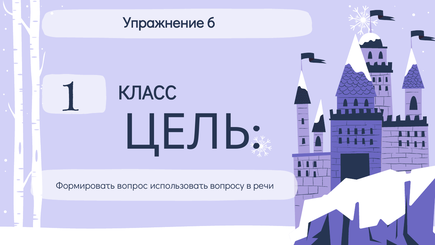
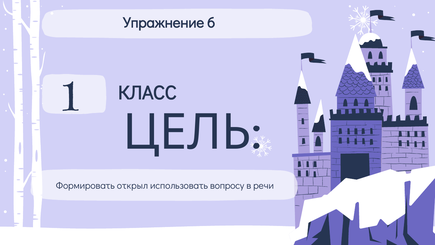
вопрос: вопрос -> открыл (132, 185)
